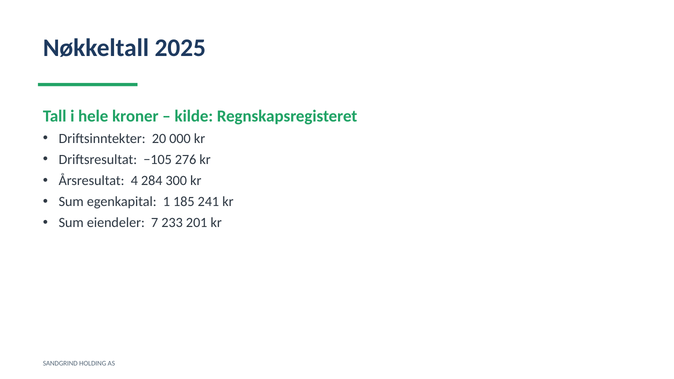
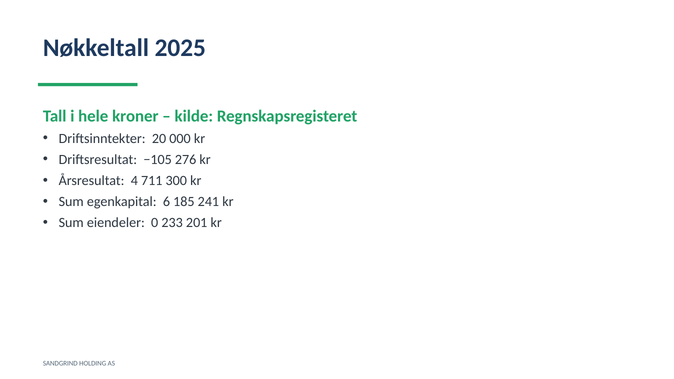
284: 284 -> 711 (152, 181)
1: 1 -> 6 (166, 202)
7: 7 -> 0 (155, 223)
